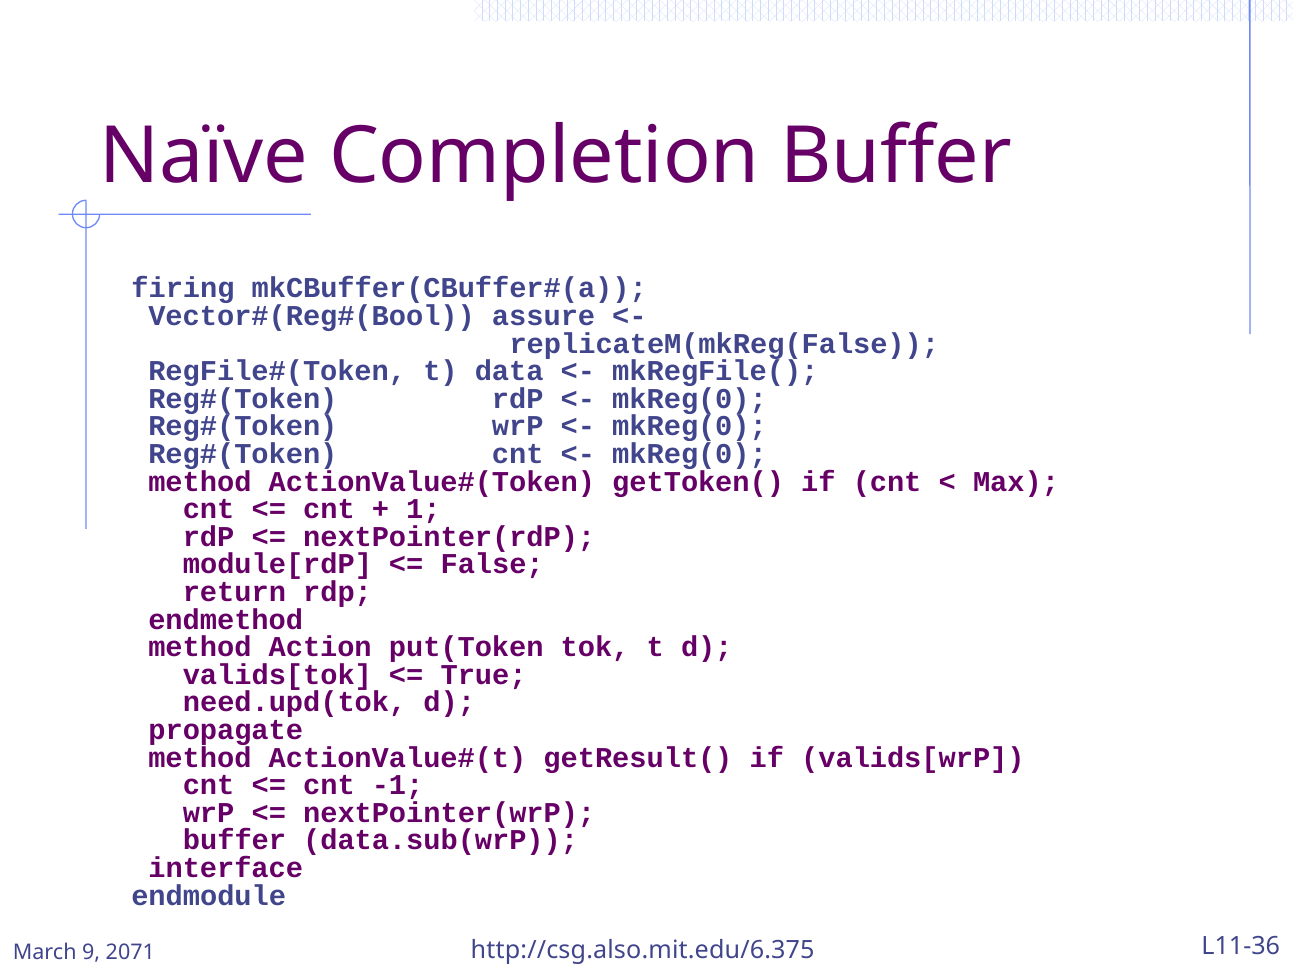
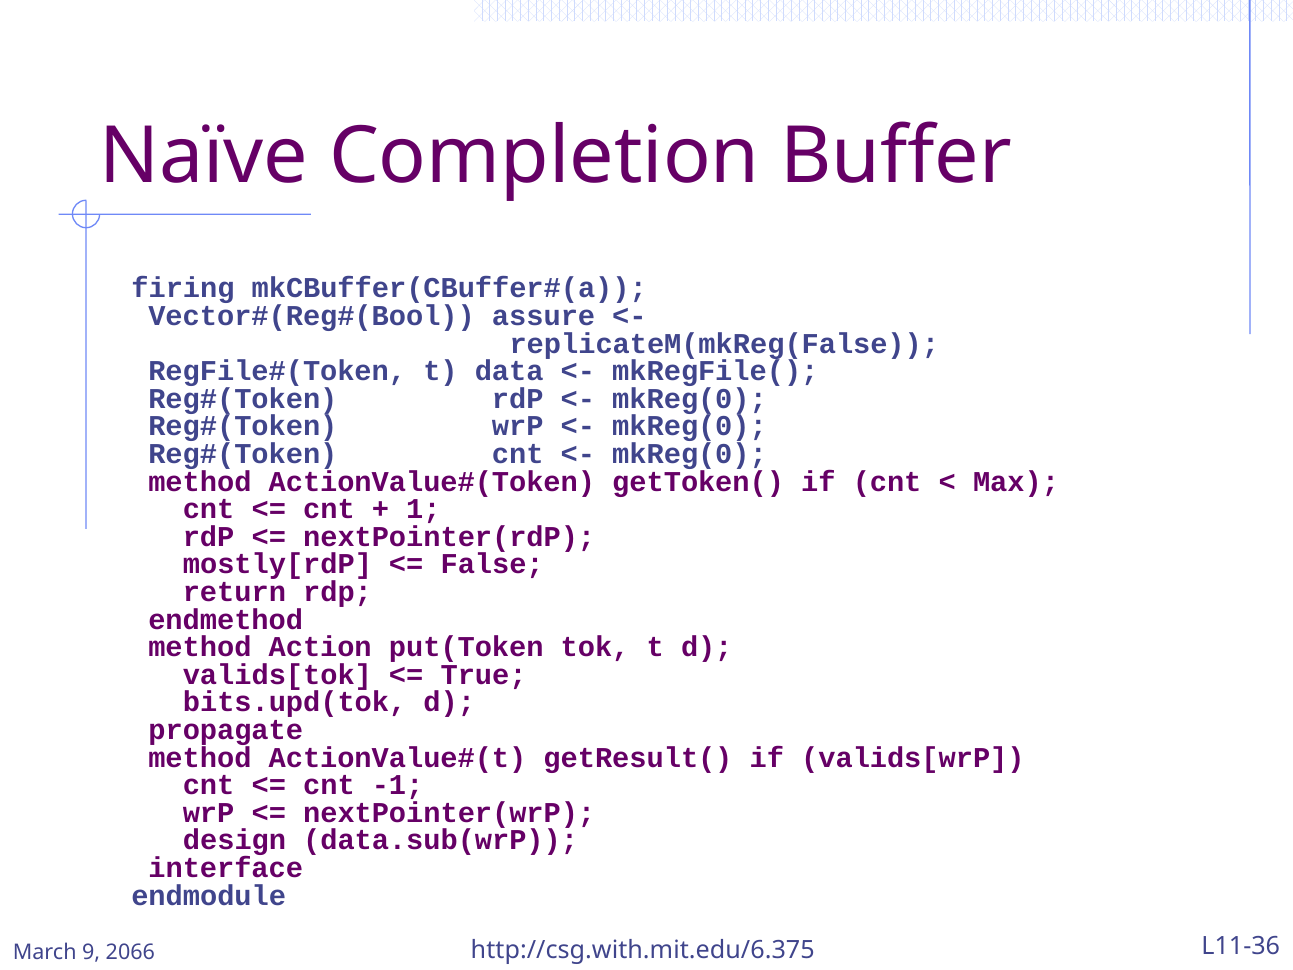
module[rdP: module[rdP -> mostly[rdP (277, 564)
need.upd(tok: need.upd(tok -> bits.upd(tok (295, 702)
buffer: buffer -> design (235, 840)
http://csg.also.mit.edu/6.375: http://csg.also.mit.edu/6.375 -> http://csg.with.mit.edu/6.375 (643, 950)
2071: 2071 -> 2066 (130, 952)
